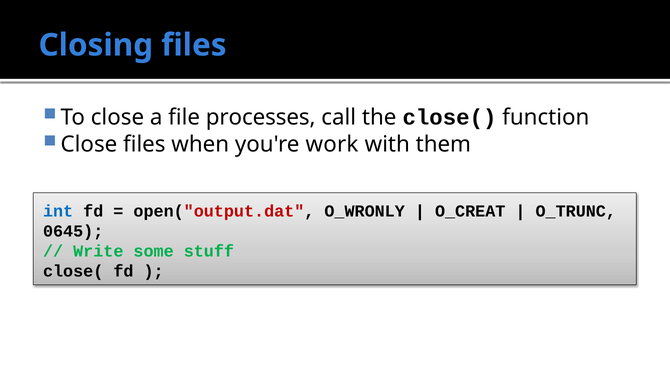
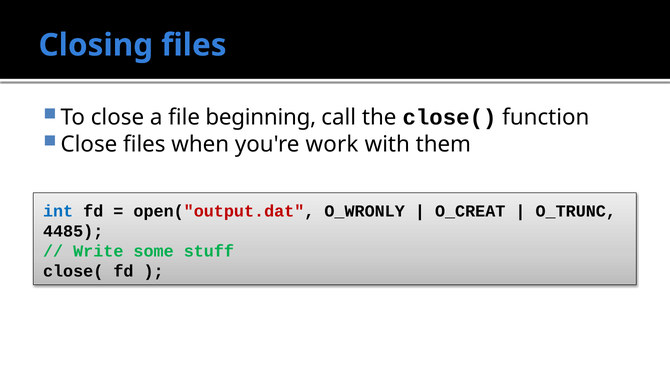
processes: processes -> beginning (261, 118)
0645: 0645 -> 4485 (73, 231)
